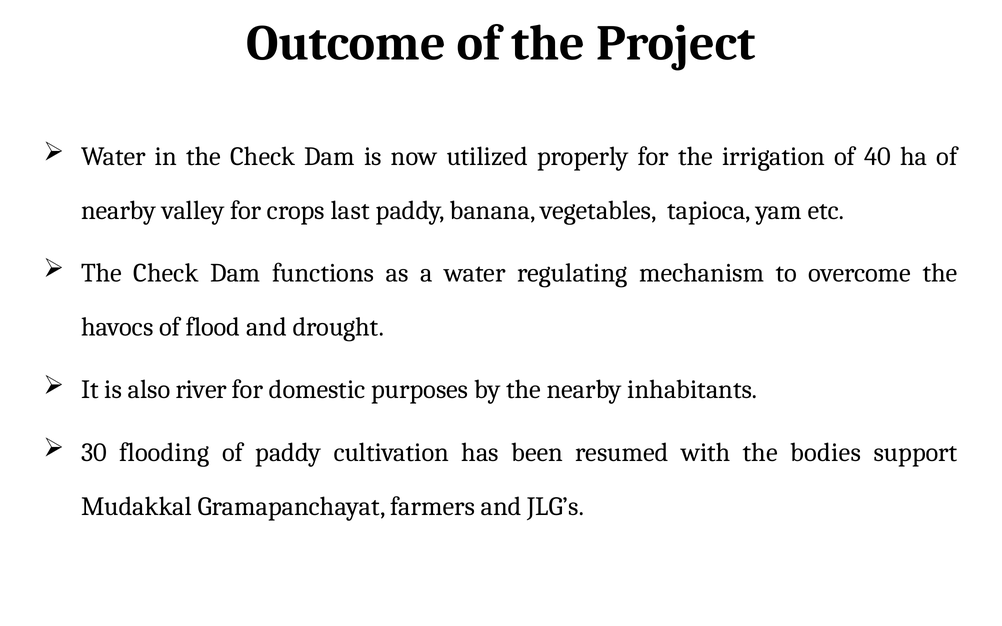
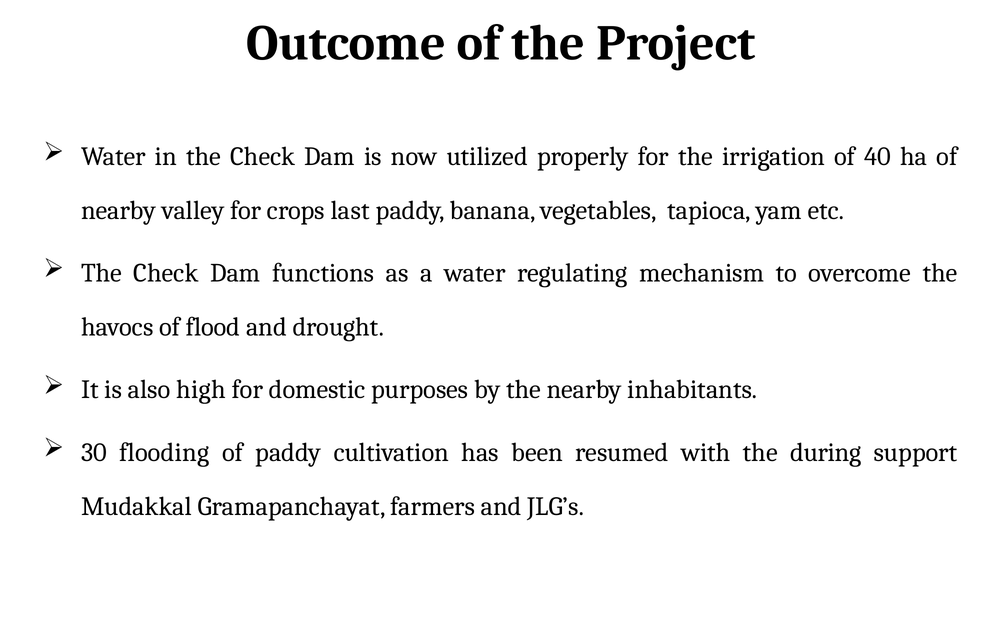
river: river -> high (201, 390)
bodies: bodies -> during (826, 453)
